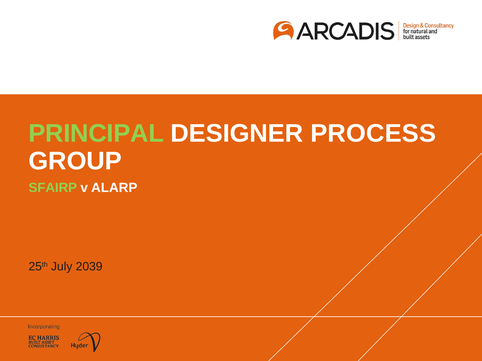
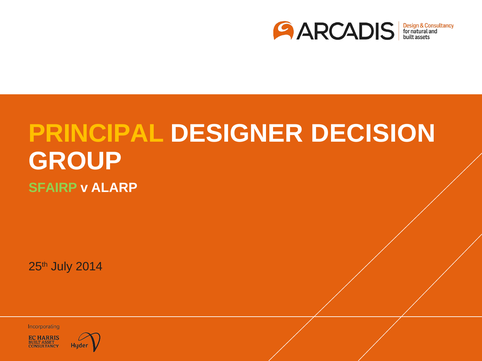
PRINCIPAL colour: light green -> yellow (96, 134)
PROCESS: PROCESS -> DECISION (373, 134)
2039: 2039 -> 2014 (89, 267)
